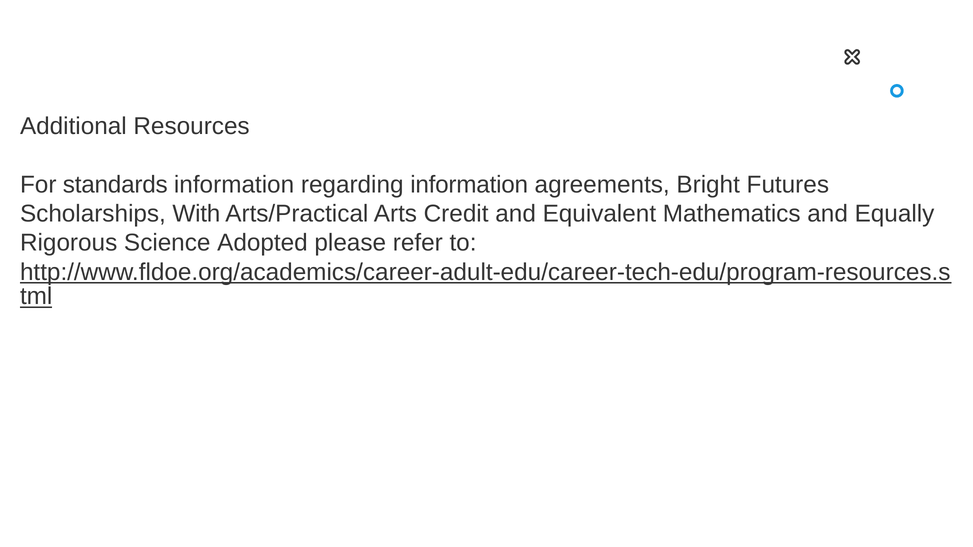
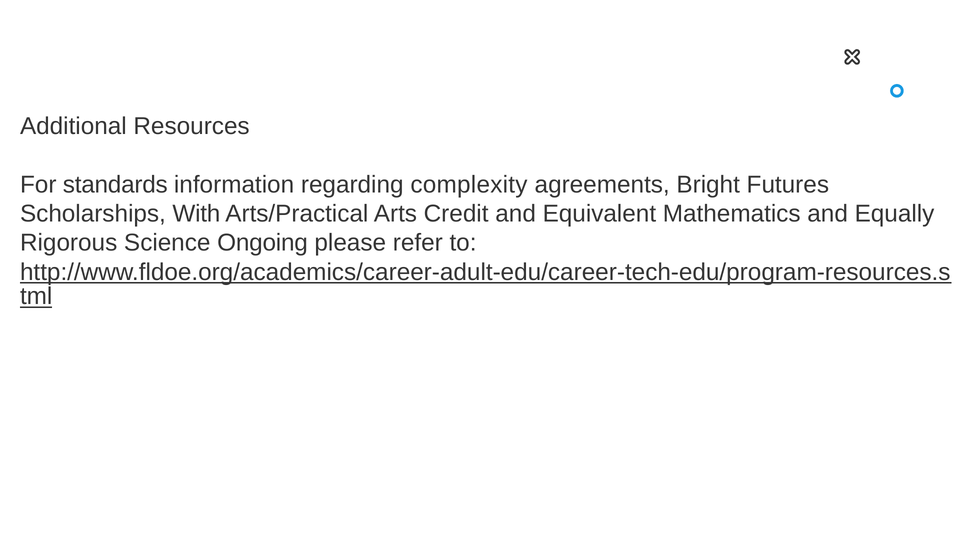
regarding information: information -> complexity (469, 185)
Adopted: Adopted -> Ongoing (263, 243)
